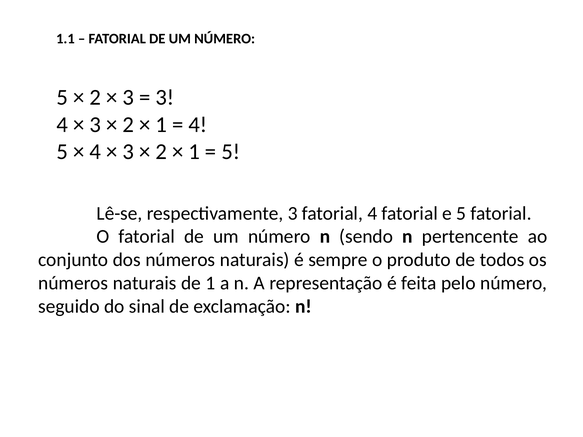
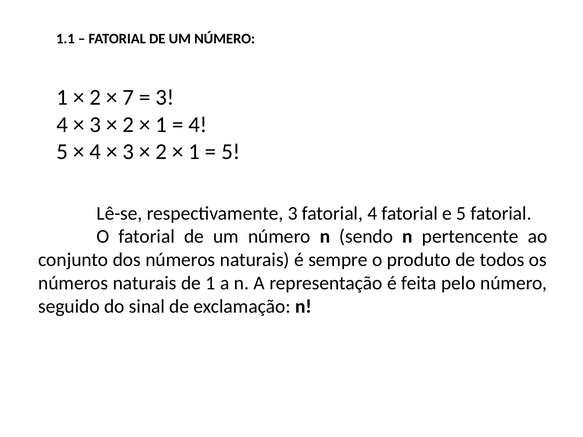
5: 5 -> 1 (62, 97)
3: 3 -> 7 (128, 97)
